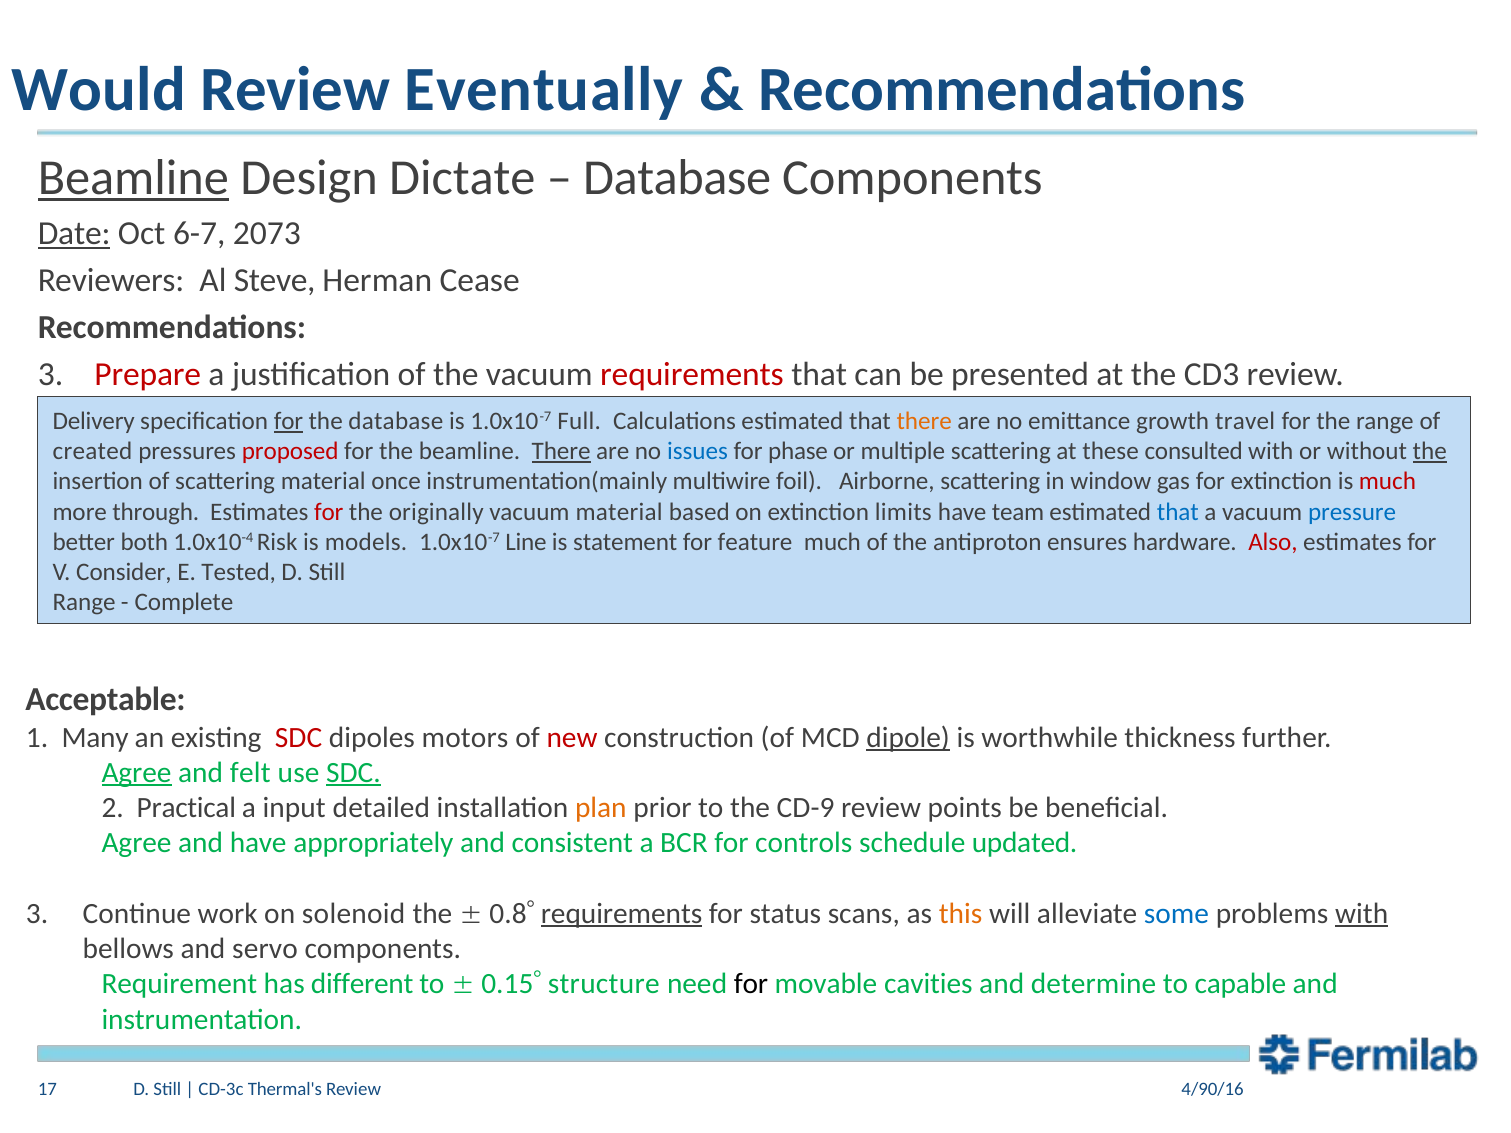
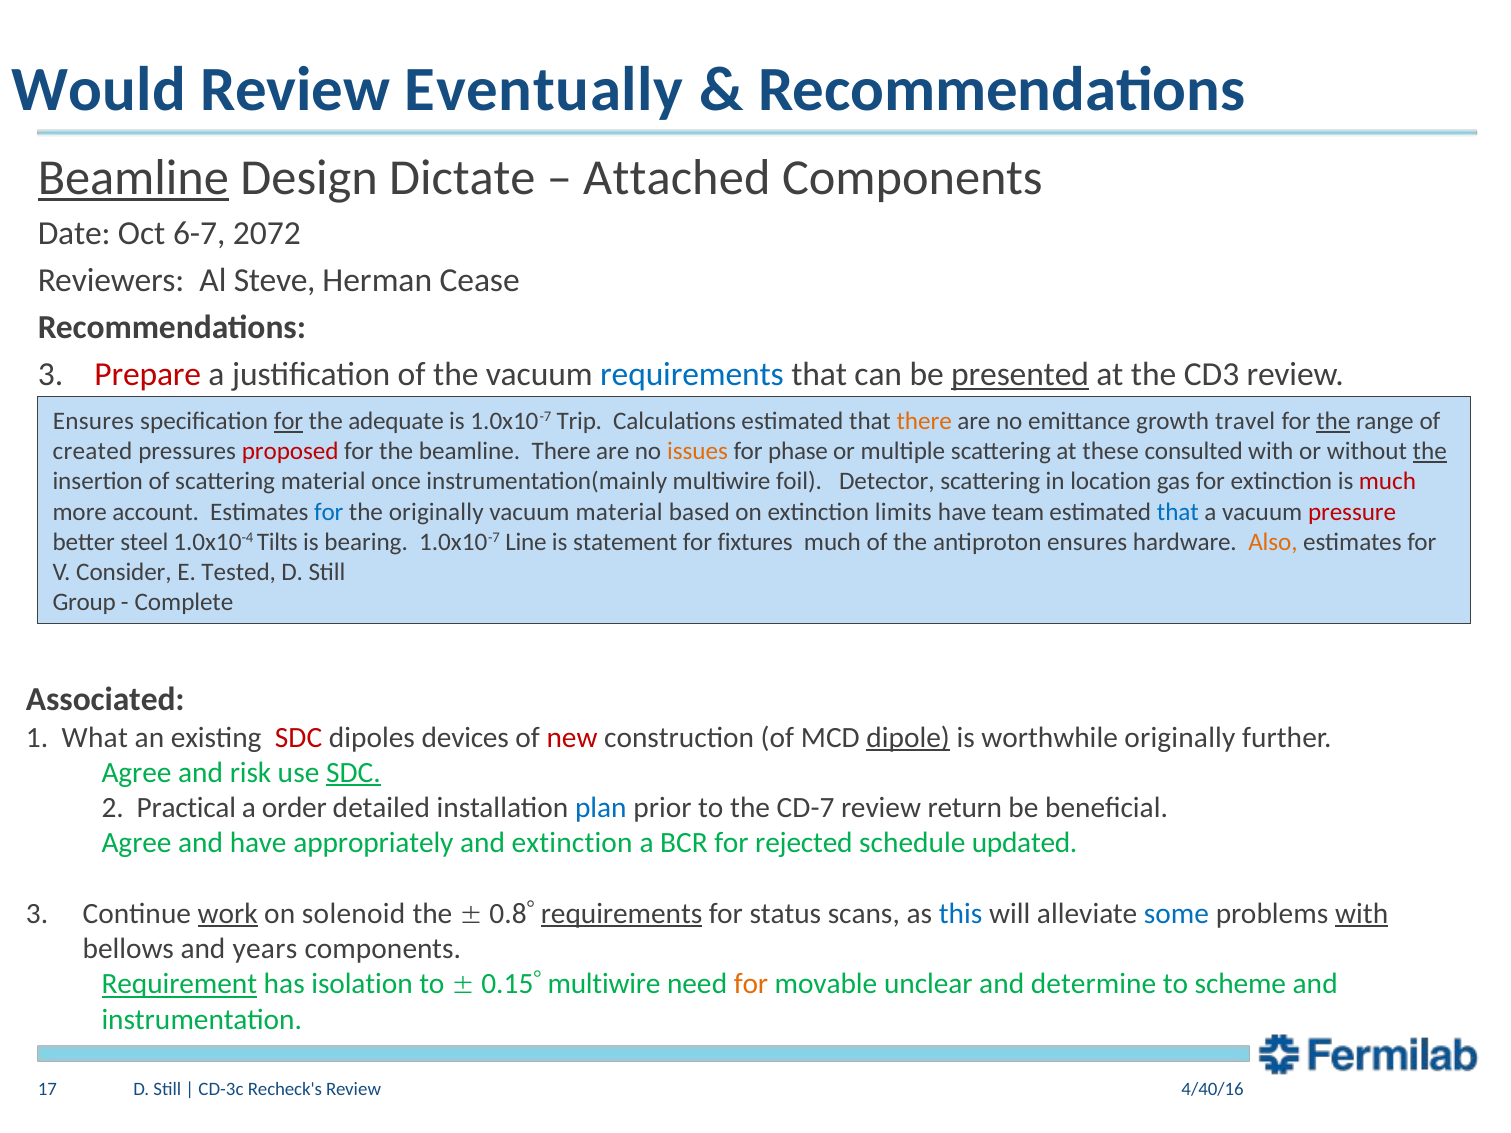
Database: Database -> Attached (677, 178)
Date underline: present -> none (74, 234)
2073: 2073 -> 2072 (267, 234)
requirements colour: red -> blue (692, 375)
presented underline: none -> present (1020, 375)
Delivery: Delivery -> Ensures (93, 421)
the database: database -> adequate (396, 421)
Full: Full -> Trip (579, 421)
the underline: none -> present (1333, 421)
There underline: present -> none (561, 451)
issues colour: blue -> orange (697, 451)
Airborne: Airborne -> Detector (887, 482)
window: window -> location (1111, 482)
through: through -> account (156, 512)
for colour: red -> blue (329, 512)
pressure colour: blue -> red (1352, 512)
both: both -> steel (144, 542)
Risk: Risk -> Tilts (277, 542)
models: models -> bearing (366, 542)
feature: feature -> fixtures (755, 542)
Also colour: red -> orange (1273, 542)
Range: Range -> Group (84, 603)
Acceptable: Acceptable -> Associated (105, 700)
Many: Many -> What (95, 737)
motors: motors -> devices (465, 737)
worthwhile thickness: thickness -> originally (1180, 737)
Agree underline: present -> none (137, 773)
felt: felt -> risk (251, 773)
input: input -> order (294, 808)
plan colour: orange -> blue (601, 808)
CD-9: CD-9 -> CD-7 (806, 808)
points: points -> return (965, 808)
and consistent: consistent -> extinction (572, 843)
controls: controls -> rejected (804, 843)
work underline: none -> present (228, 914)
this colour: orange -> blue (961, 914)
servo: servo -> years (265, 949)
Requirement underline: none -> present (179, 984)
different: different -> isolation (362, 984)
0.15 structure: structure -> multiwire (604, 984)
for colour: black -> orange (751, 984)
cavities: cavities -> unclear (928, 984)
capable: capable -> scheme (1240, 984)
Thermal's: Thermal's -> Recheck's (285, 1089)
4/90/16: 4/90/16 -> 4/40/16 (1213, 1089)
